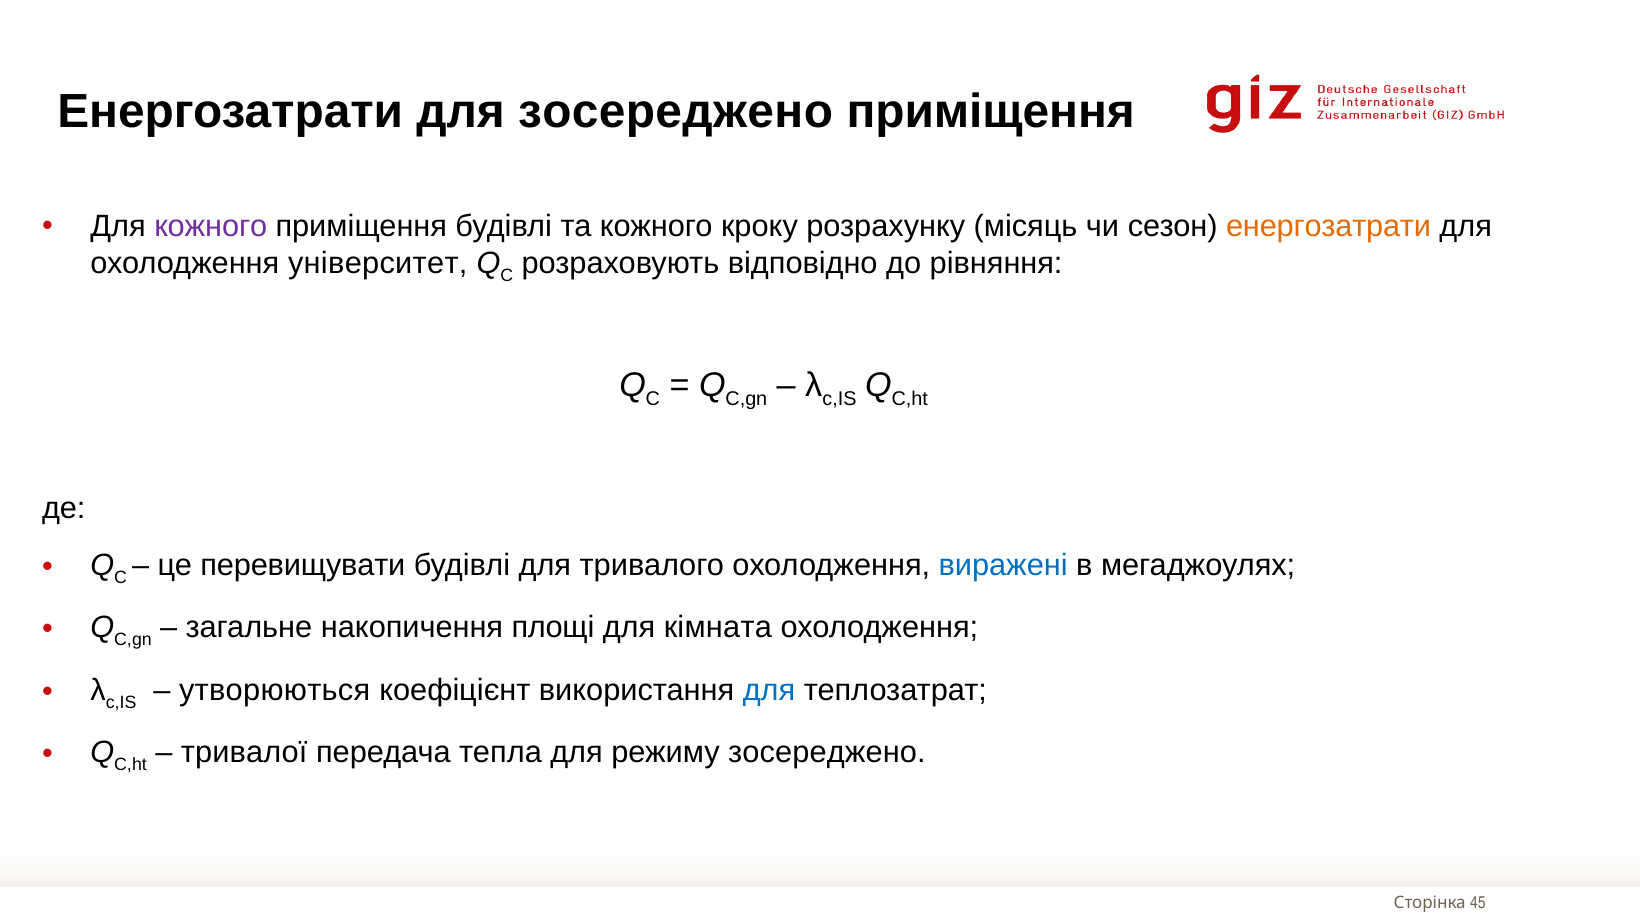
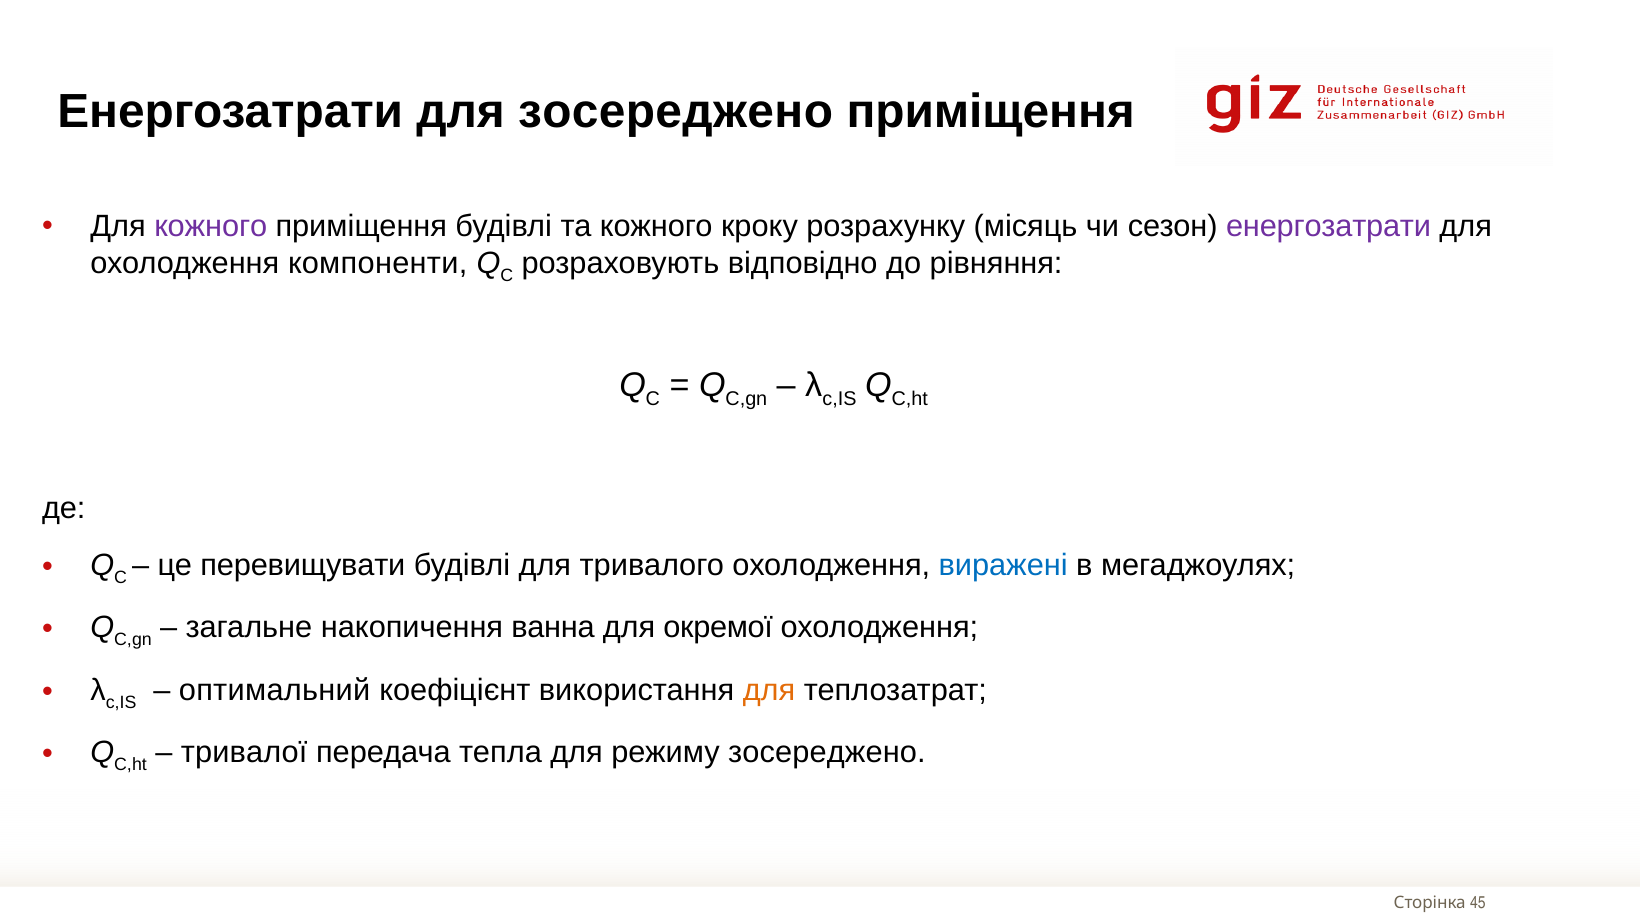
енергозатрати colour: orange -> purple (1329, 226)
університет: університет -> компоненти (378, 263)
площі: площі -> ванна (553, 627)
кімната: кімната -> окремої (718, 627)
утворюються: утворюються -> оптимальний (275, 690)
для colour: blue -> orange (769, 690)
